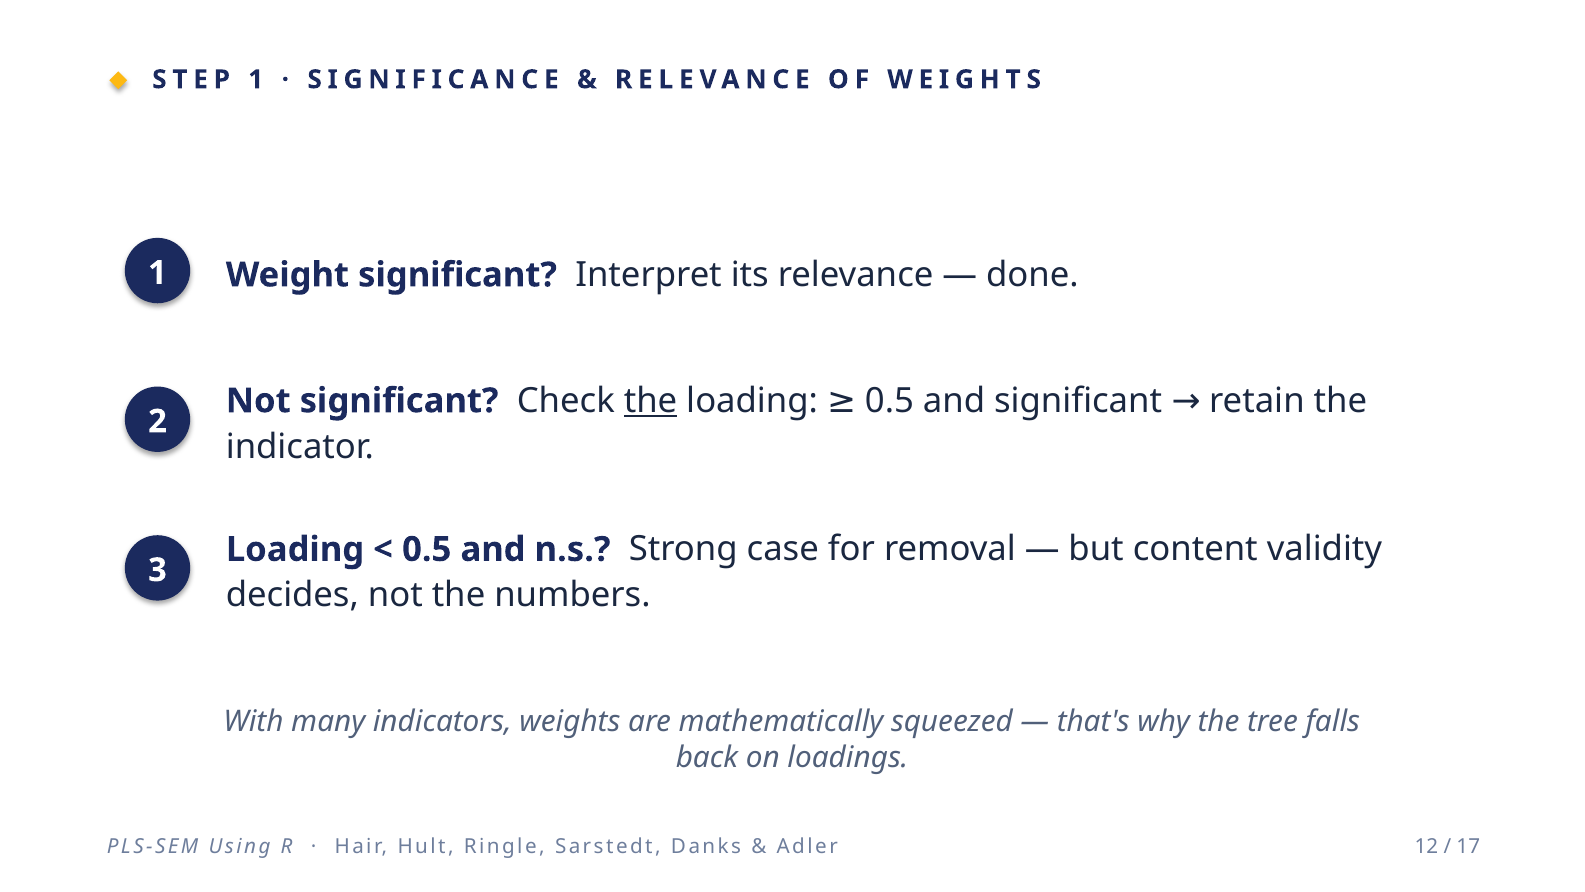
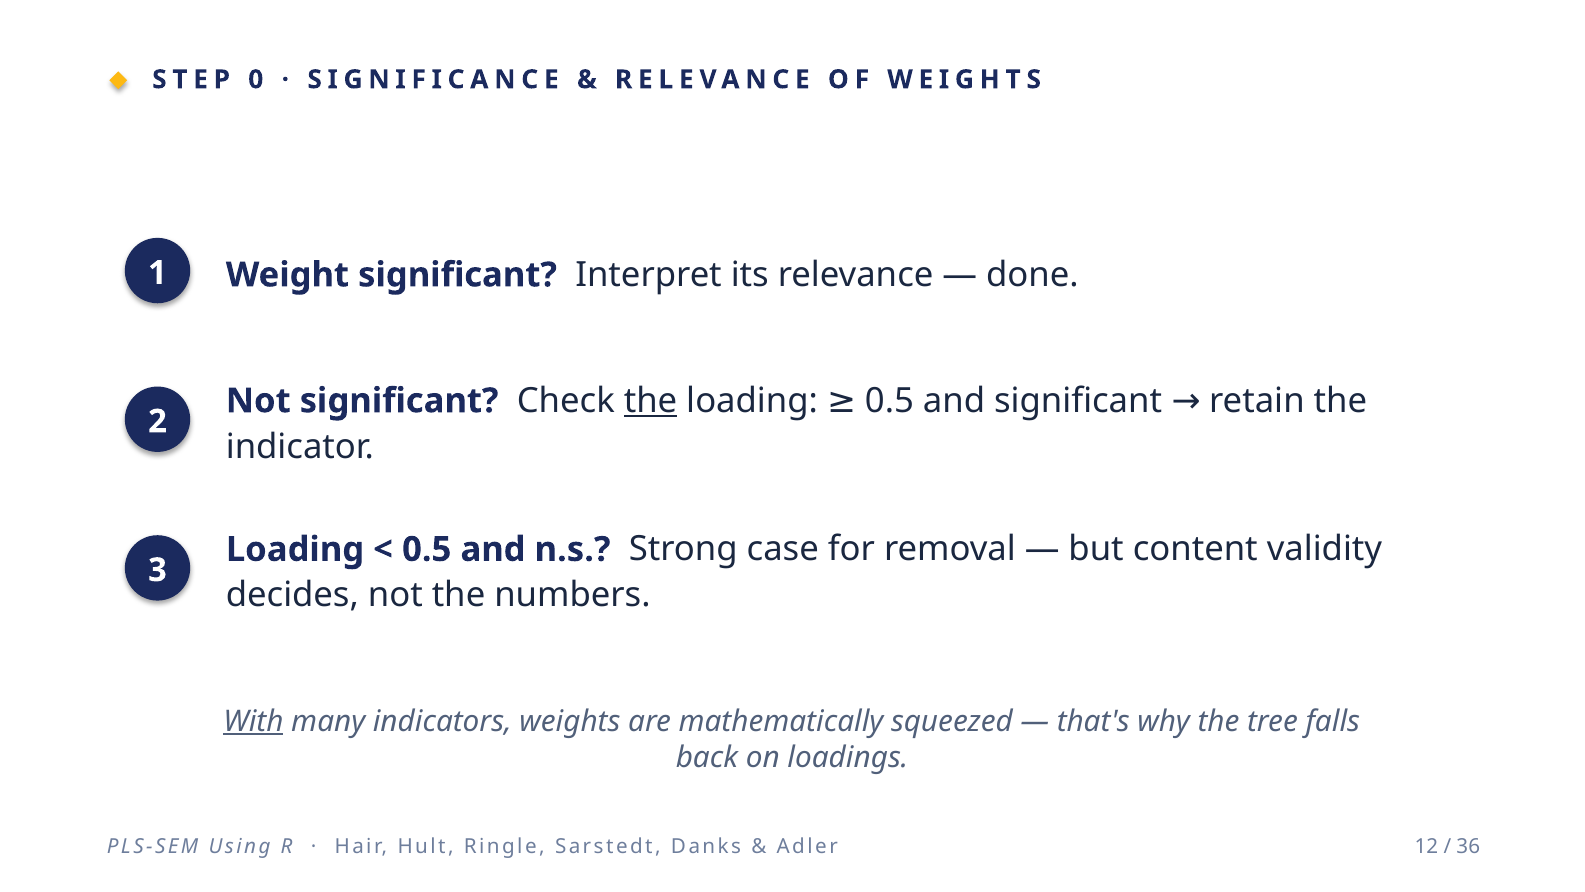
STEP 1: 1 -> 0 (256, 80)
With underline: none -> present (253, 721)
17: 17 -> 36 (1468, 846)
